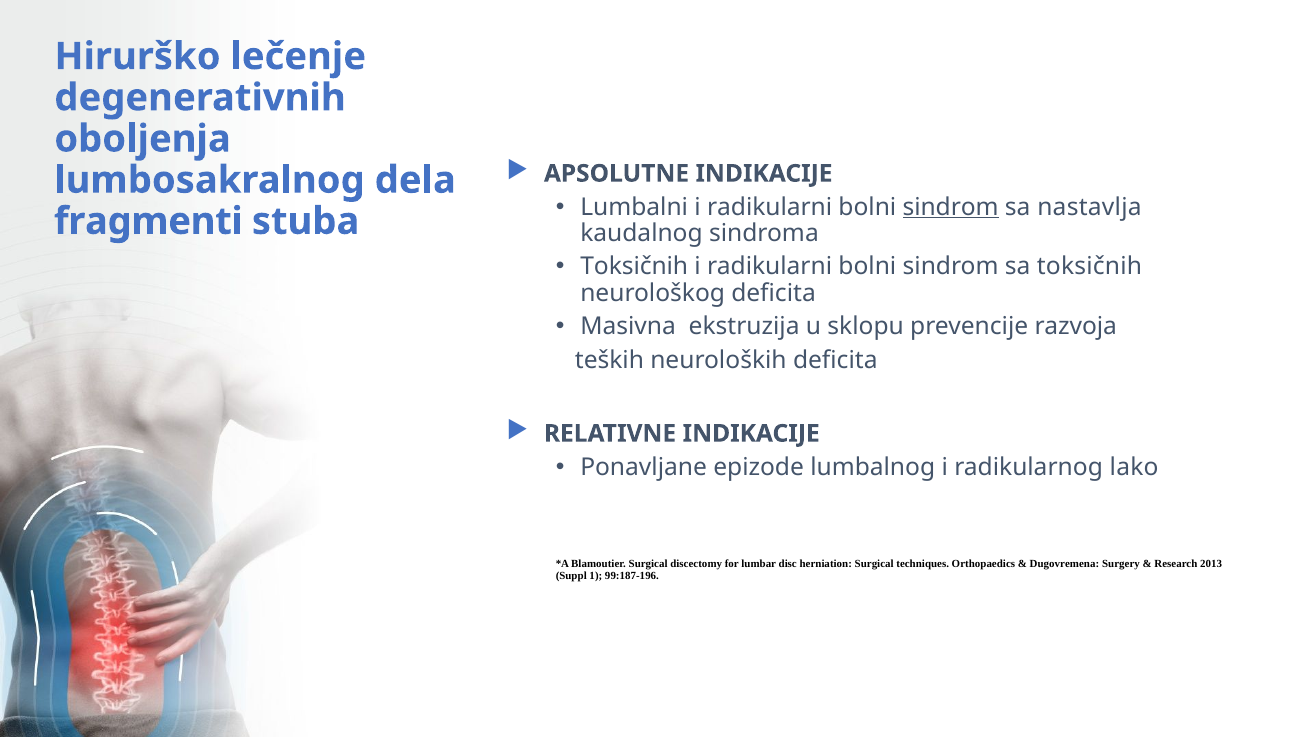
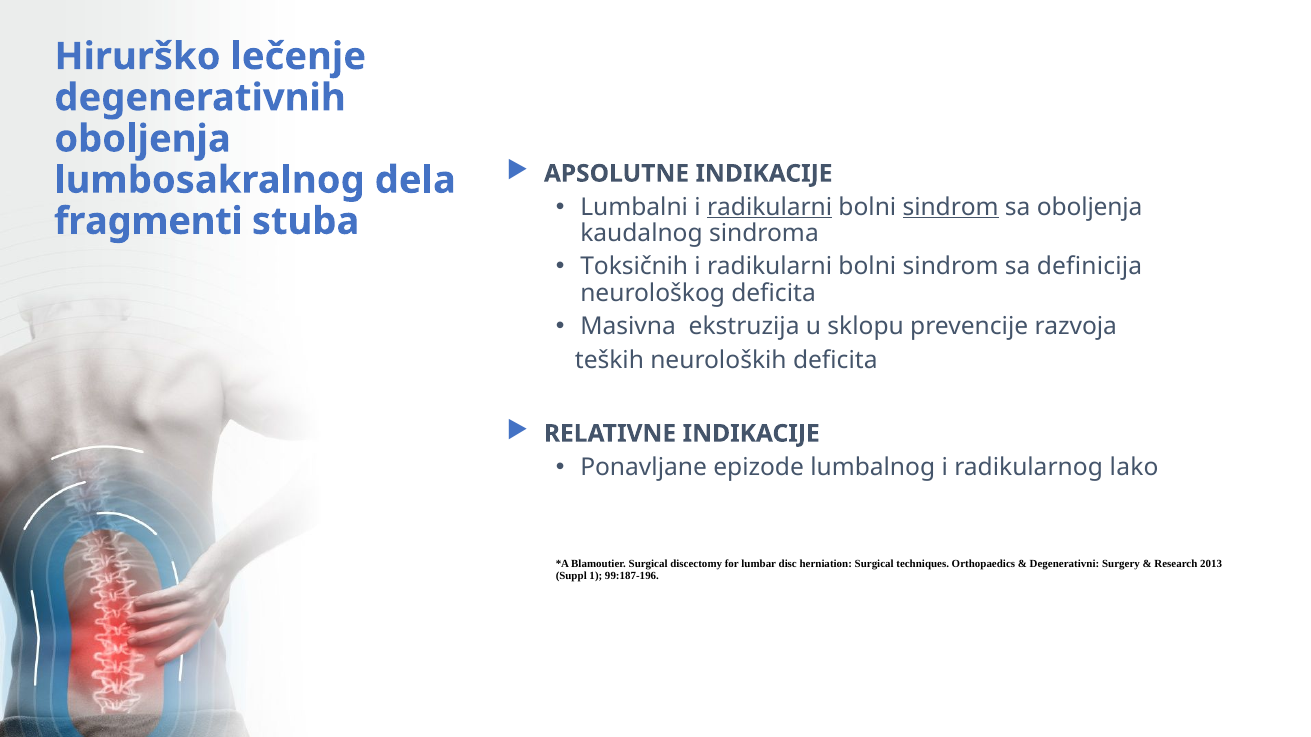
radikularni underline: none -> present (770, 207)
sa nastavlja: nastavlja -> oboljenja (1090, 207)
sa toksičnih: toksičnih -> definicija (1090, 267)
Dugovremena: Dugovremena -> Degenerativni (1064, 564)
